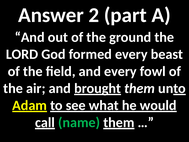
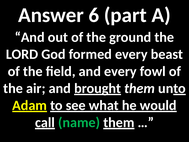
2: 2 -> 6 (94, 15)
